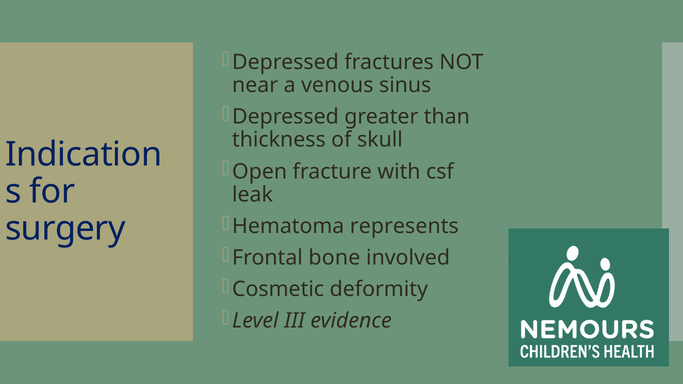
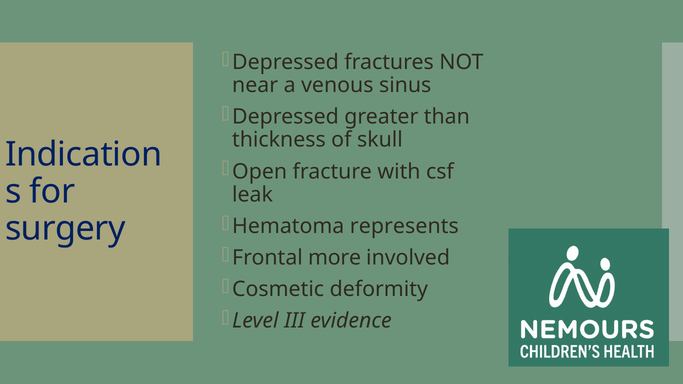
bone: bone -> more (335, 258)
